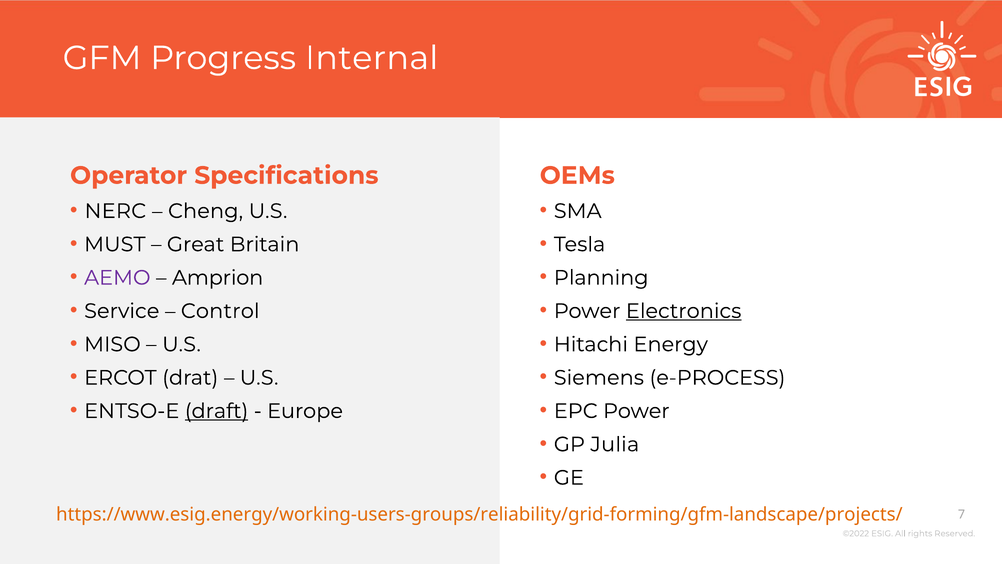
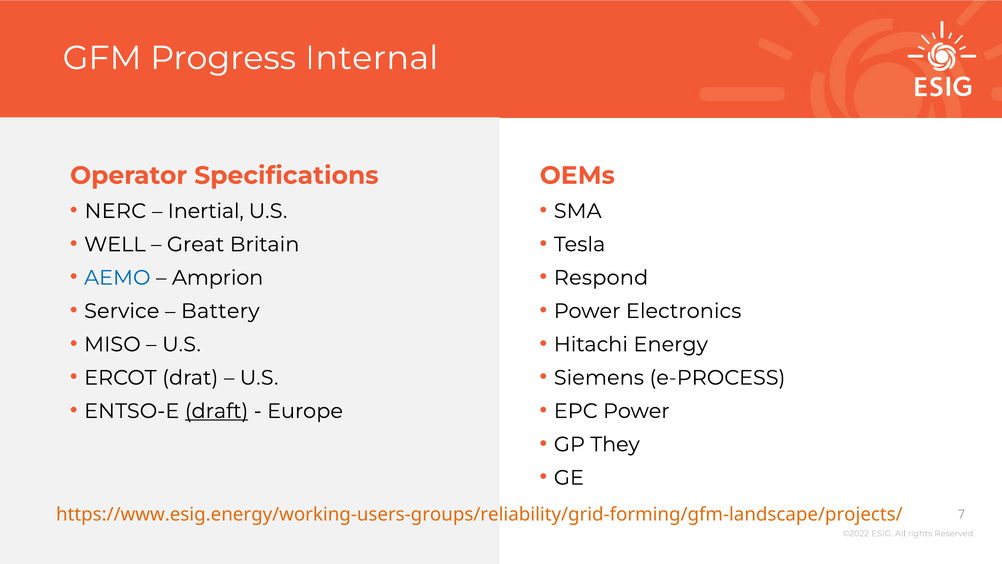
Cheng: Cheng -> Inertial (206, 211)
MUST: MUST -> WELL (115, 244)
AEMO colour: purple -> blue (117, 278)
Planning: Planning -> Respond (601, 278)
Control: Control -> Battery (220, 311)
Electronics underline: present -> none (684, 311)
Julia: Julia -> They (615, 444)
